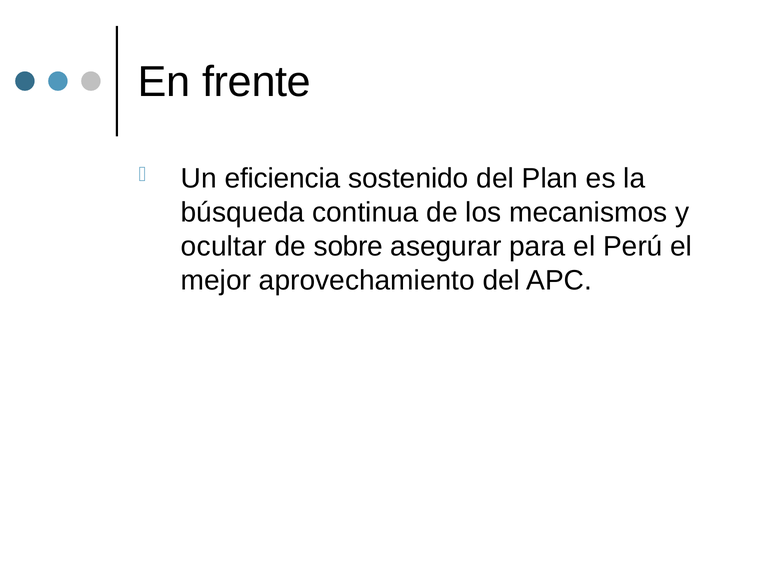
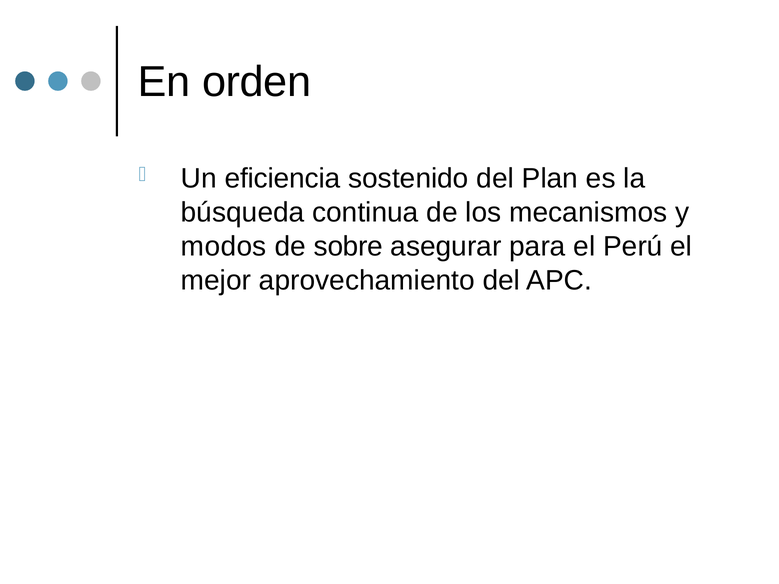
frente: frente -> orden (257, 82)
ocultar: ocultar -> modos (224, 247)
